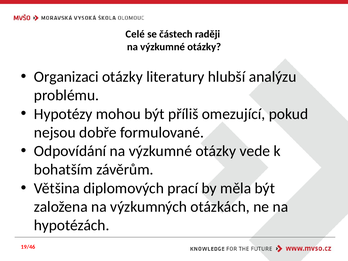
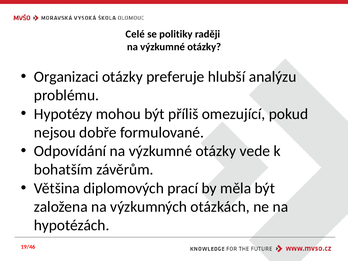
částech: částech -> politiky (176, 34)
literatury: literatury -> preferuje (175, 77)
